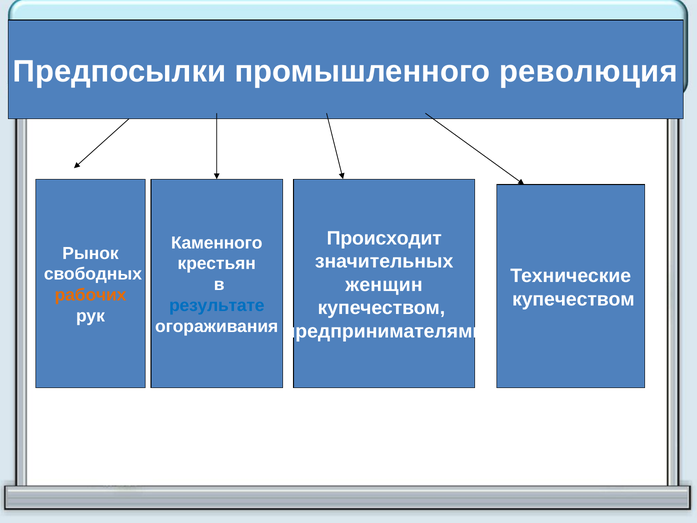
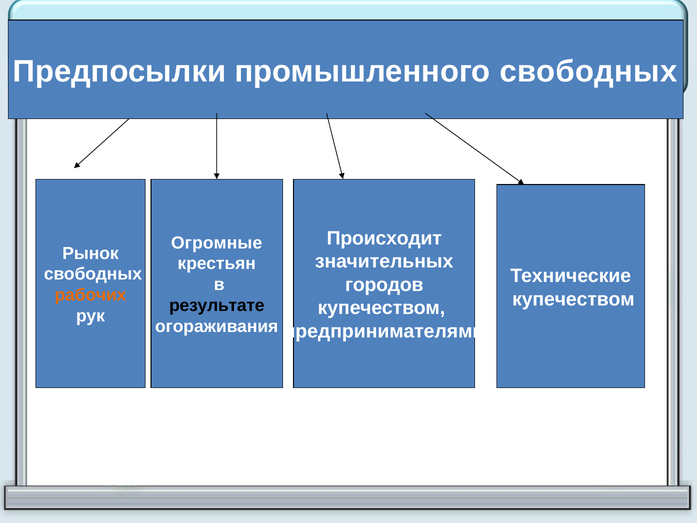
промышленного революция: революция -> свободных (588, 71)
Каменного: Каменного -> Огромные (217, 243)
женщин: женщин -> городов (384, 285)
результате colour: blue -> black (217, 305)
